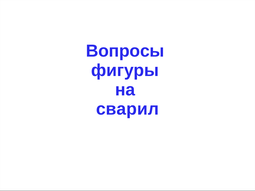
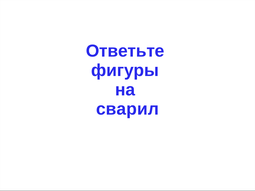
Вопросы: Вопросы -> Ответьте (125, 51)
